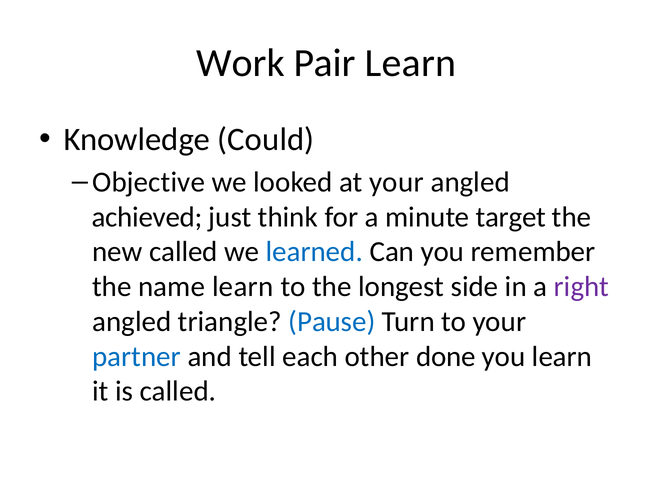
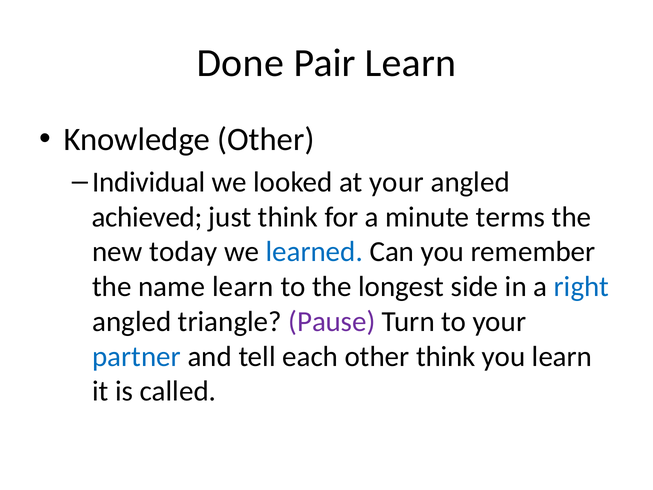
Work: Work -> Done (240, 63)
Knowledge Could: Could -> Other (266, 139)
Objective: Objective -> Individual (149, 182)
target: target -> terms (511, 217)
new called: called -> today (183, 252)
right colour: purple -> blue (581, 287)
Pause colour: blue -> purple (332, 321)
other done: done -> think (446, 356)
